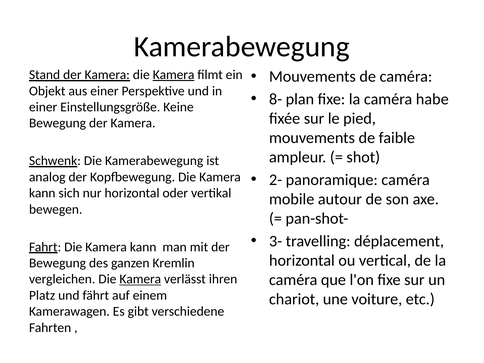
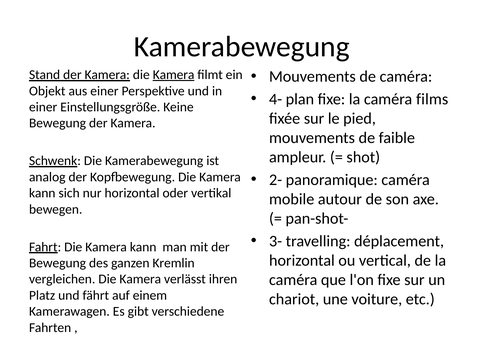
8-: 8- -> 4- (276, 99)
habe: habe -> films (432, 99)
Kamera underline: present -> none (140, 279)
